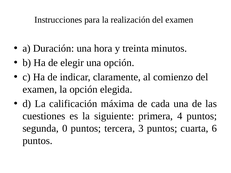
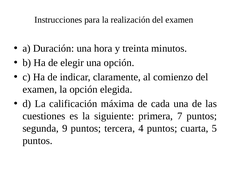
4: 4 -> 7 (180, 116)
0: 0 -> 9 (65, 129)
3: 3 -> 4 (141, 129)
6: 6 -> 5 (214, 129)
